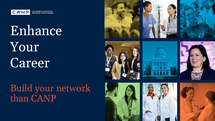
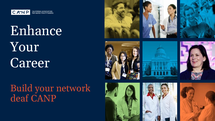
than: than -> deaf (20, 98)
